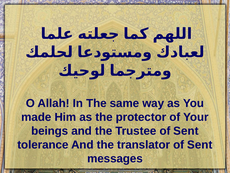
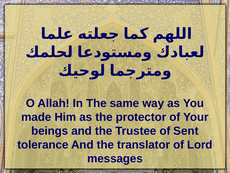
translator of Sent: Sent -> Lord (200, 144)
